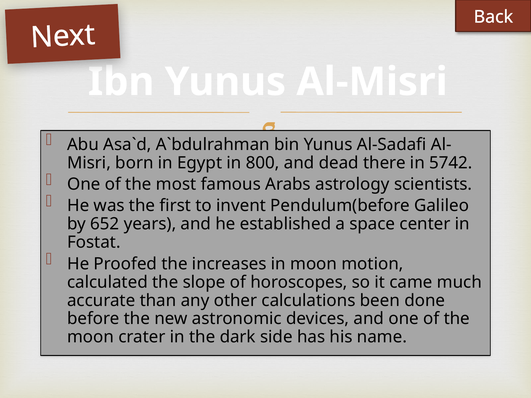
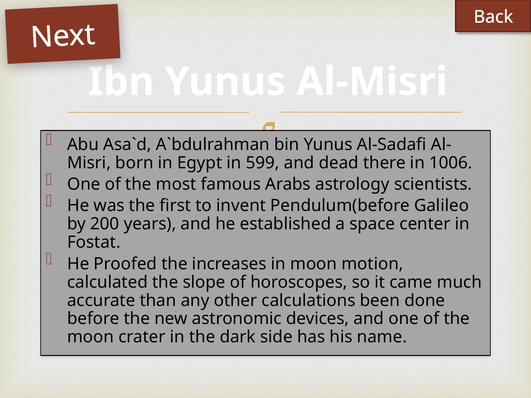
800: 800 -> 599 (263, 163)
5742: 5742 -> 1006 (451, 163)
652: 652 -> 200 (105, 224)
